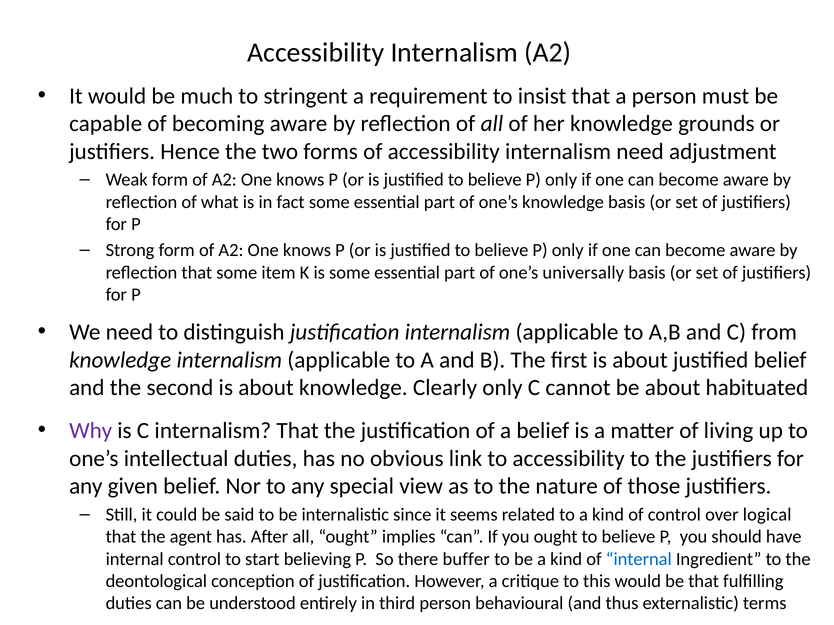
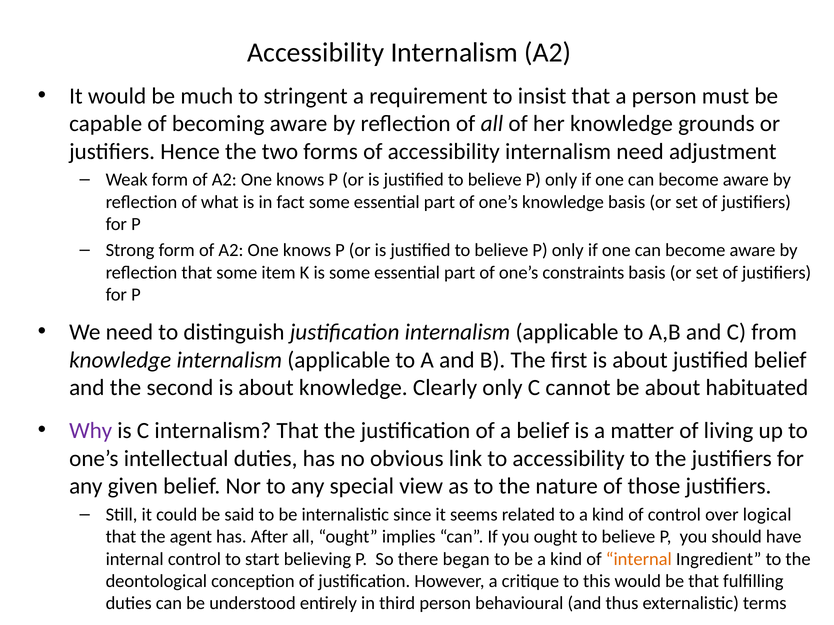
universally: universally -> constraints (583, 273)
buffer: buffer -> began (466, 559)
internal colour: blue -> orange (639, 559)
